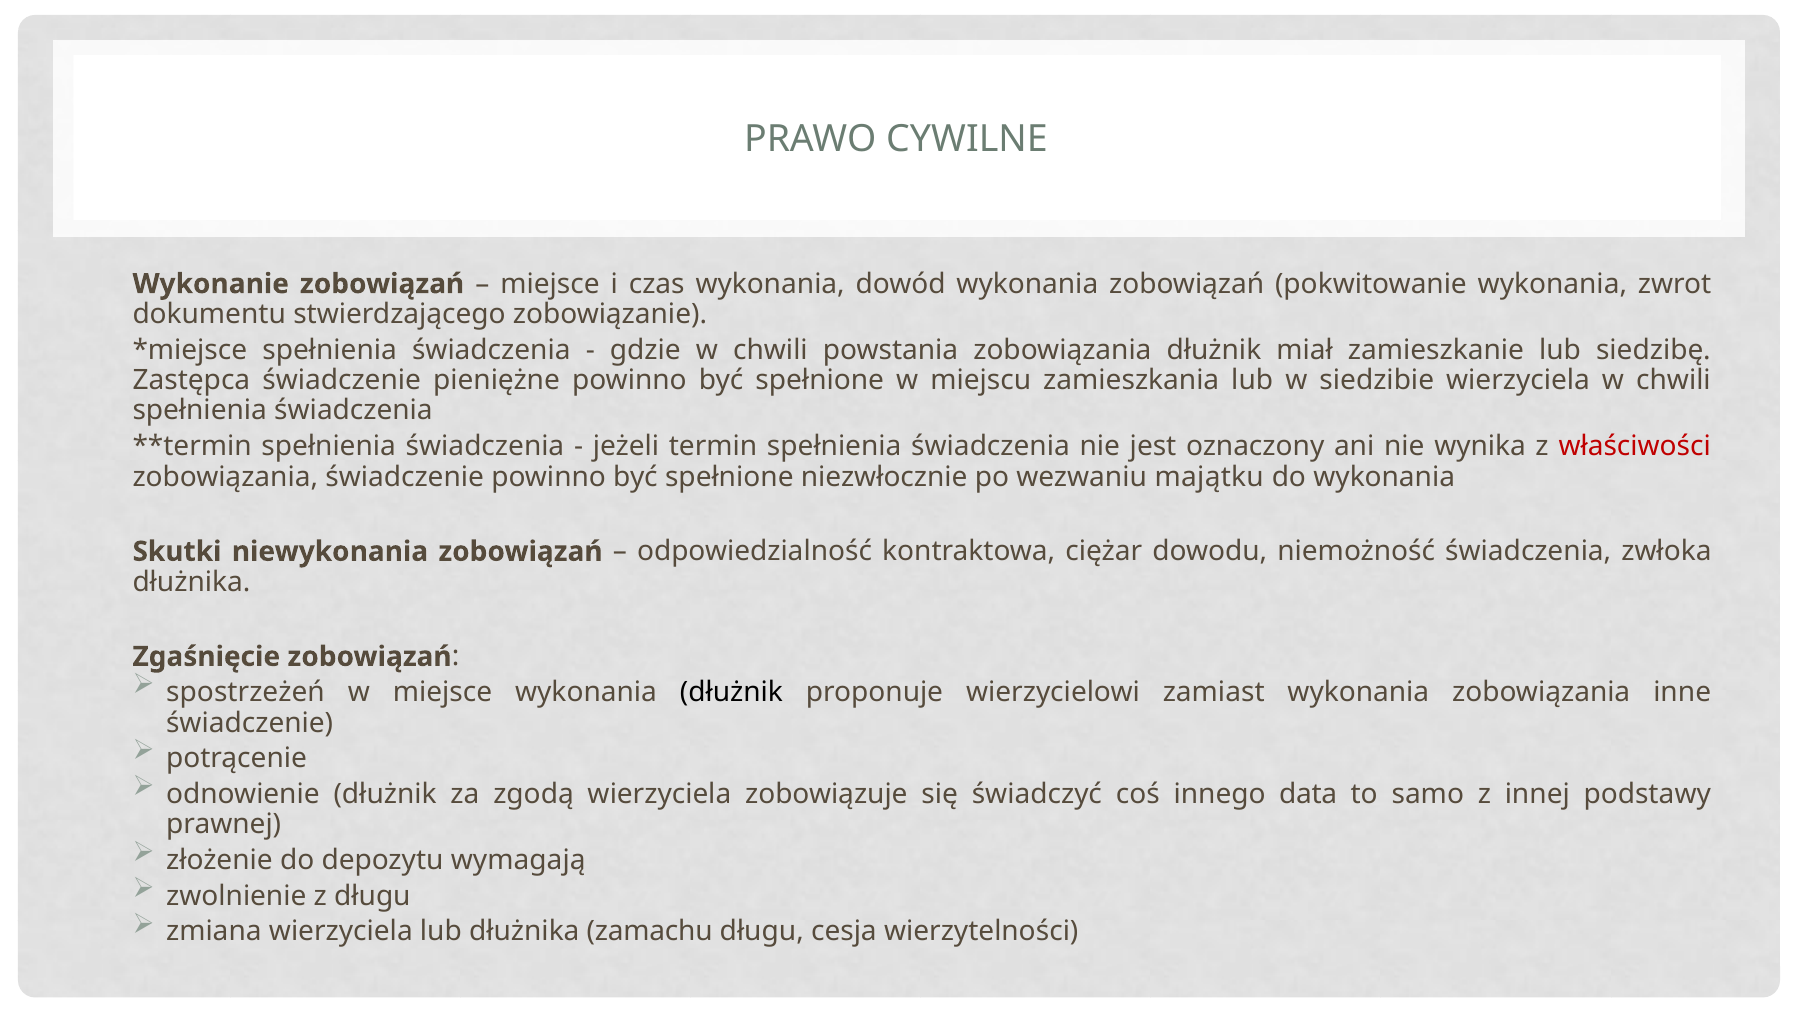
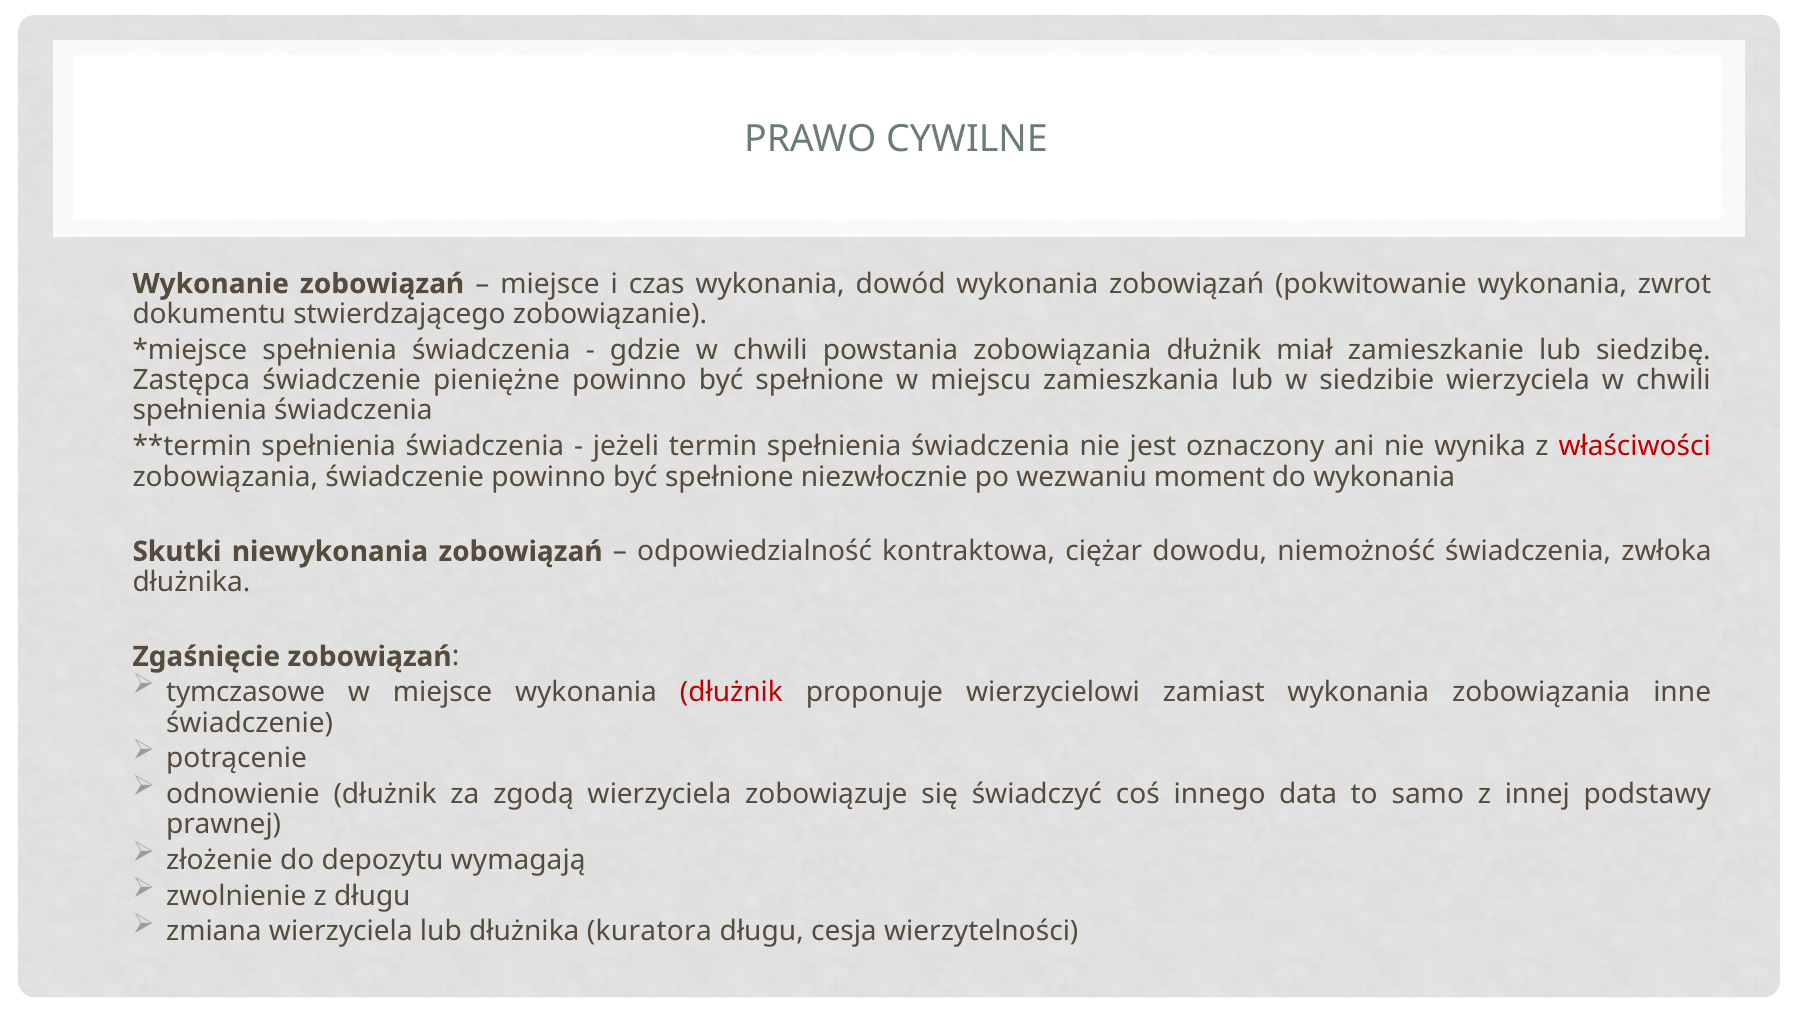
majątku: majątku -> moment (1210, 477)
spostrzeżeń: spostrzeżeń -> tymczasowe (246, 693)
dłużnik colour: black -> red (731, 693)
zamachu: zamachu -> kuratora (649, 932)
